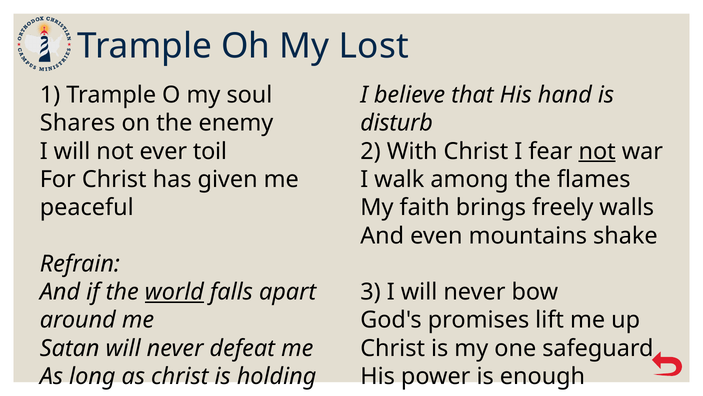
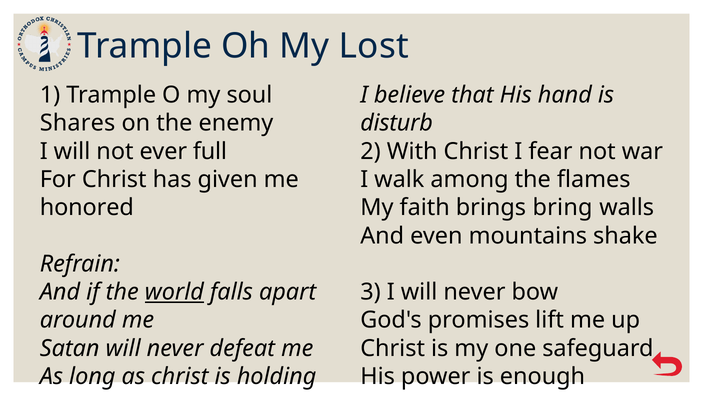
toil: toil -> full (210, 151)
not underline: present -> none (597, 151)
peaceful: peaceful -> honored (87, 207)
freely: freely -> bring (563, 207)
